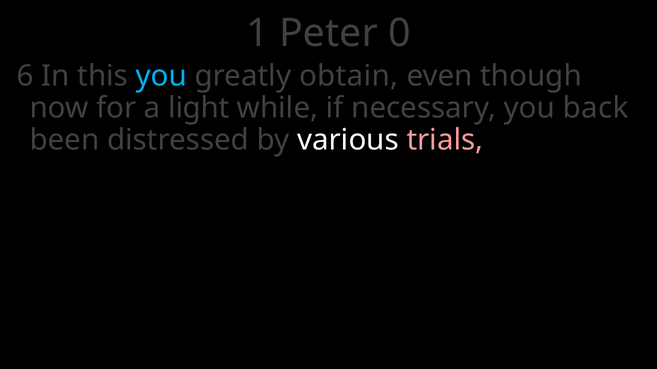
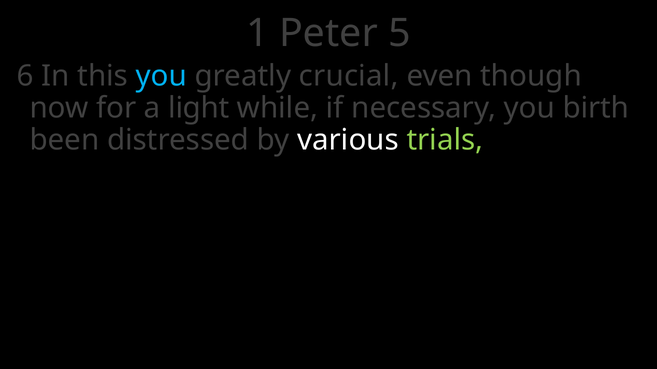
0: 0 -> 5 (399, 34)
obtain: obtain -> crucial (349, 76)
back: back -> birth (596, 108)
trials colour: pink -> light green (445, 140)
